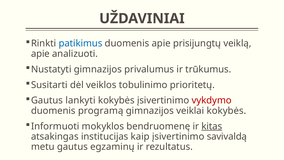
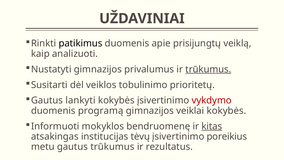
patikimus colour: blue -> black (80, 43)
apie: apie -> kaip (40, 54)
trūkumus underline: none -> present (208, 69)
kaip: kaip -> tėvų (140, 136)
savivaldą: savivaldą -> poreikius (227, 136)
gautus egzaminų: egzaminų -> trūkumus (112, 147)
